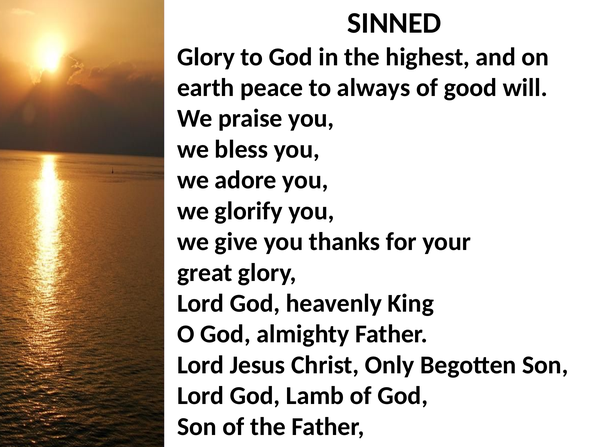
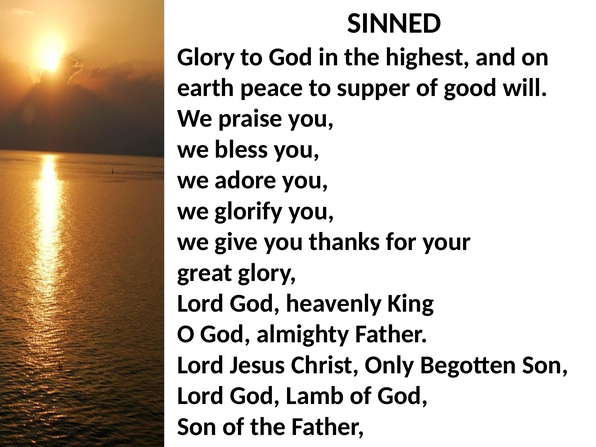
always: always -> supper (374, 88)
